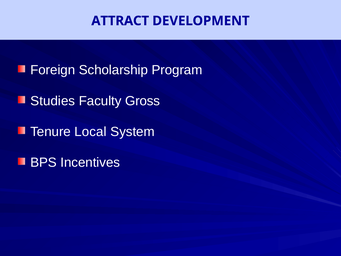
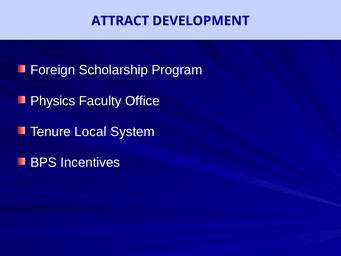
Studies: Studies -> Physics (53, 101)
Gross: Gross -> Office (142, 101)
